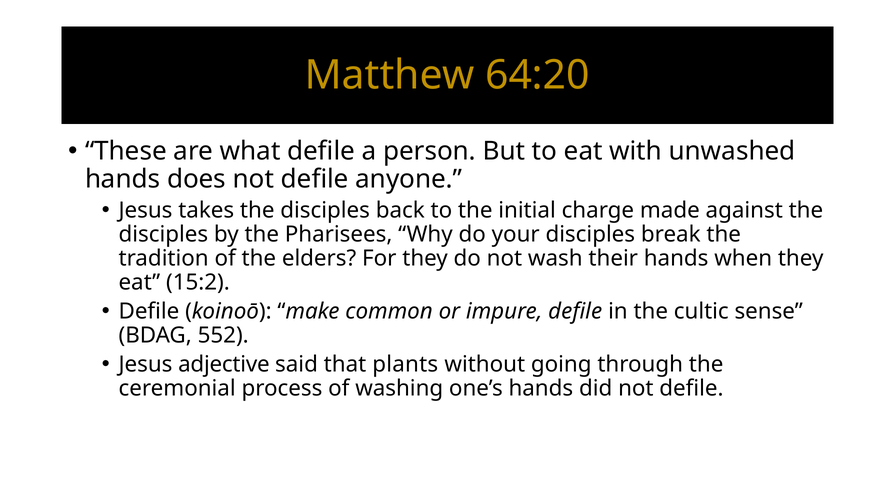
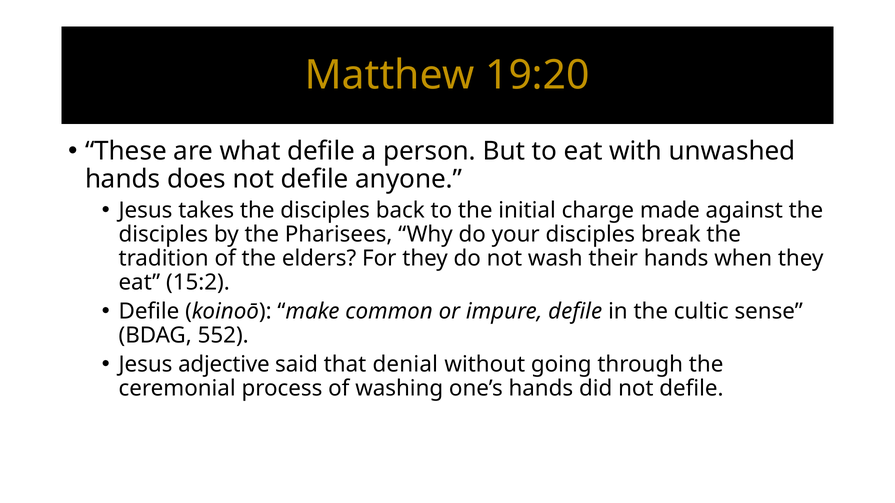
64:20: 64:20 -> 19:20 (537, 75)
plants: plants -> denial (405, 365)
